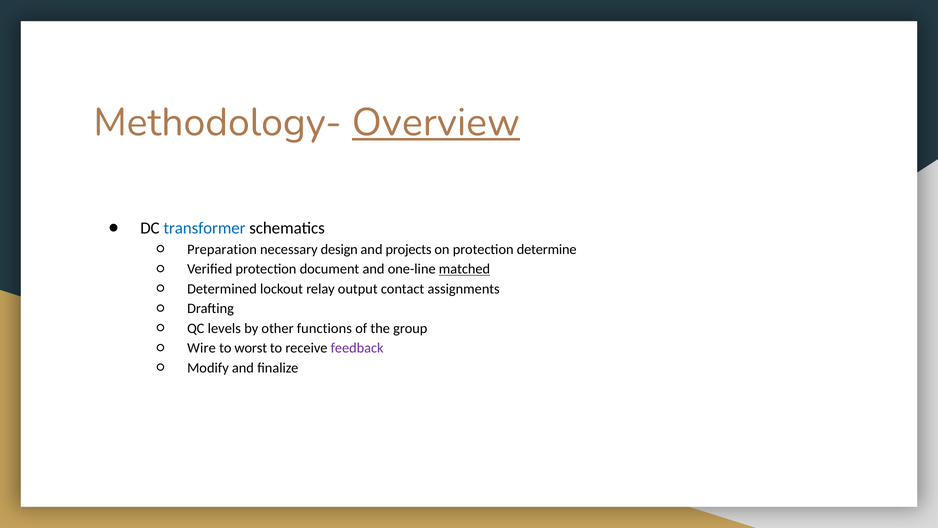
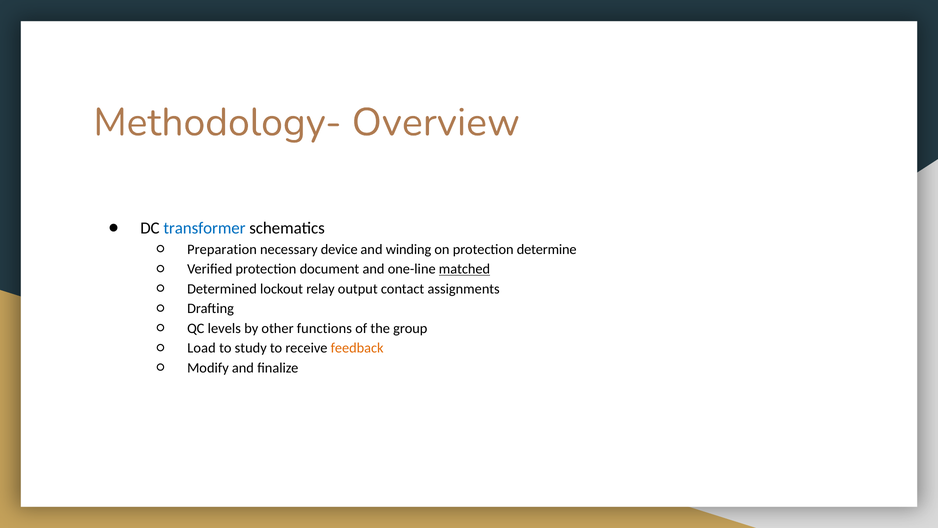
Overview underline: present -> none (436, 122)
design: design -> device (339, 249)
projects: projects -> winding (409, 249)
Wire: Wire -> Load (202, 348)
worst: worst -> study (251, 348)
feedback colour: purple -> orange (357, 348)
